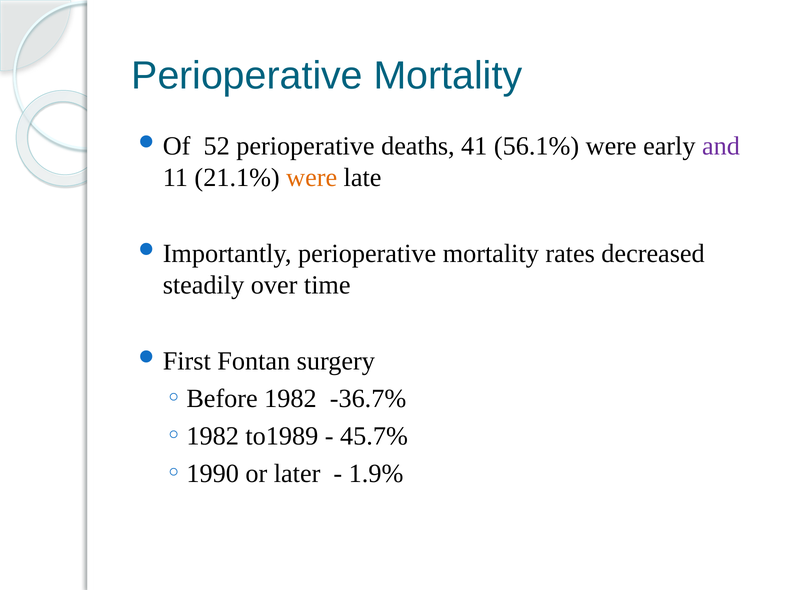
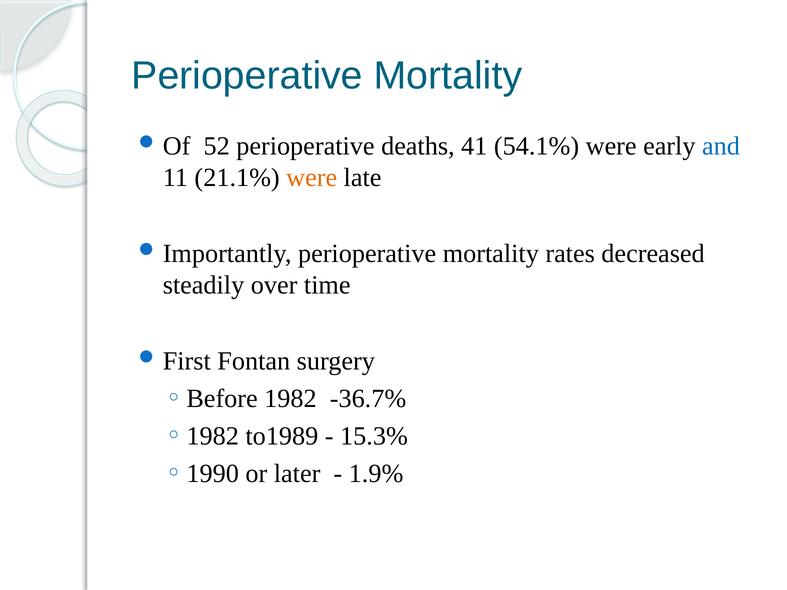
56.1%: 56.1% -> 54.1% (537, 146)
and colour: purple -> blue (721, 146)
45.7%: 45.7% -> 15.3% (374, 436)
